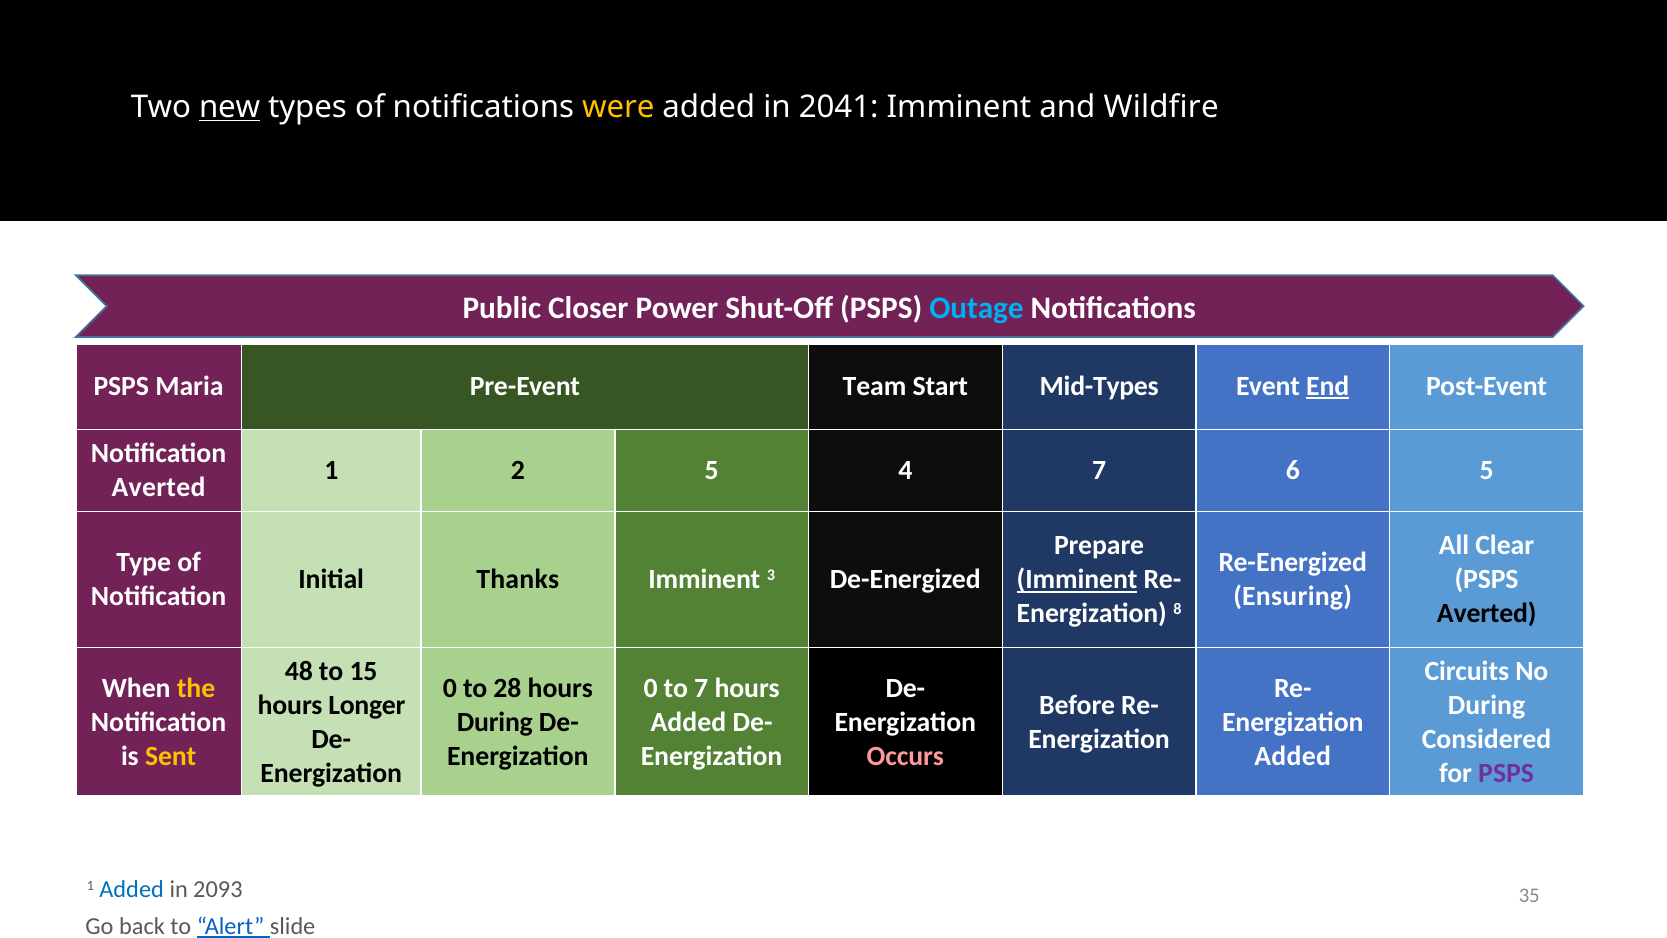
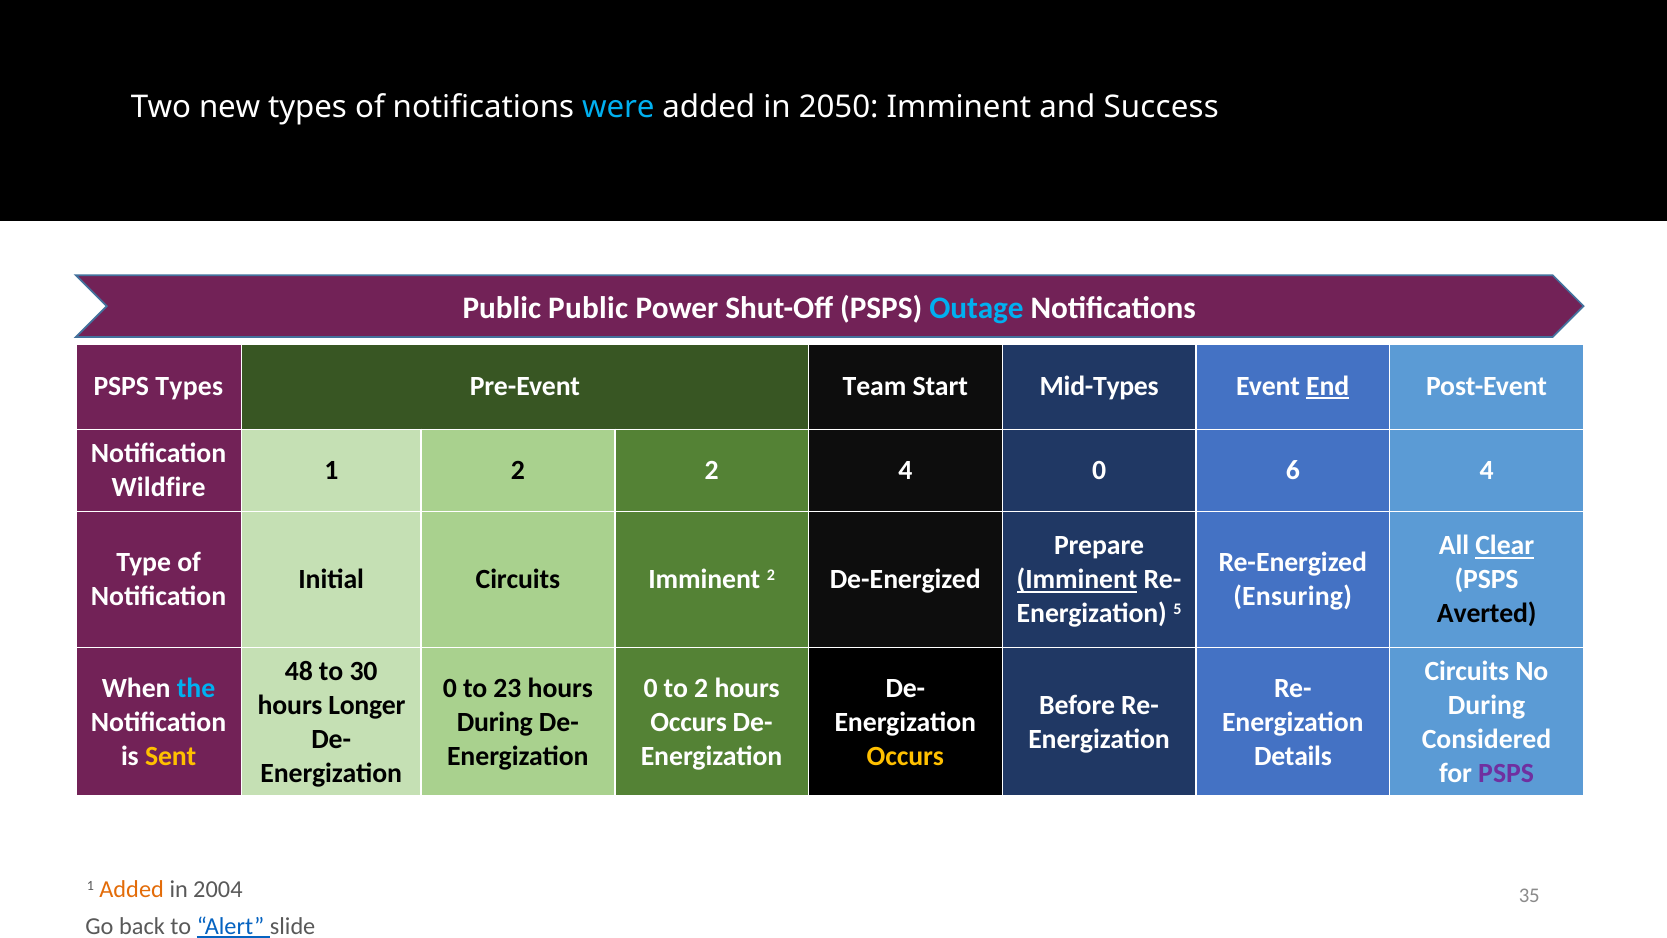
new underline: present -> none (230, 107)
were colour: yellow -> light blue (618, 107)
2041: 2041 -> 2050 (839, 107)
Wildfire: Wildfire -> Success (1161, 107)
Public Closer: Closer -> Public (588, 308)
PSPS Maria: Maria -> Types (189, 386)
2 5: 5 -> 2 (712, 470)
4 7: 7 -> 0 (1099, 470)
6 5: 5 -> 4 (1487, 470)
Averted: Averted -> Wildfire (159, 487)
Clear underline: none -> present (1505, 546)
Initial Thanks: Thanks -> Circuits (518, 580)
Imminent 3: 3 -> 2 (771, 575)
8: 8 -> 5 (1177, 609)
15: 15 -> 30 (364, 671)
the colour: yellow -> light blue (196, 688)
28: 28 -> 23 (507, 688)
to 7: 7 -> 2 (701, 688)
Added: Added -> Occurs (689, 722)
Occurs colour: pink -> yellow (905, 756)
Added: Added -> Details (1293, 756)
Added colour: blue -> orange (132, 889)
2093: 2093 -> 2004 (218, 889)
